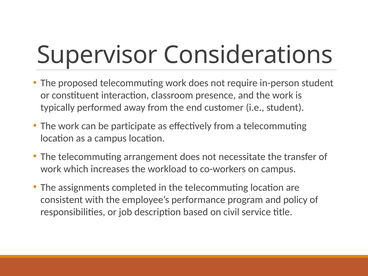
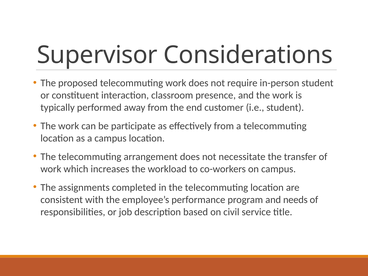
policy: policy -> needs (295, 200)
